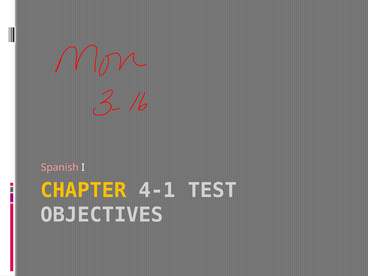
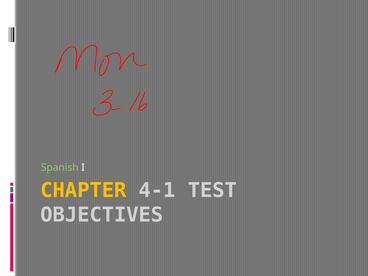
Spanish colour: pink -> light green (60, 168)
